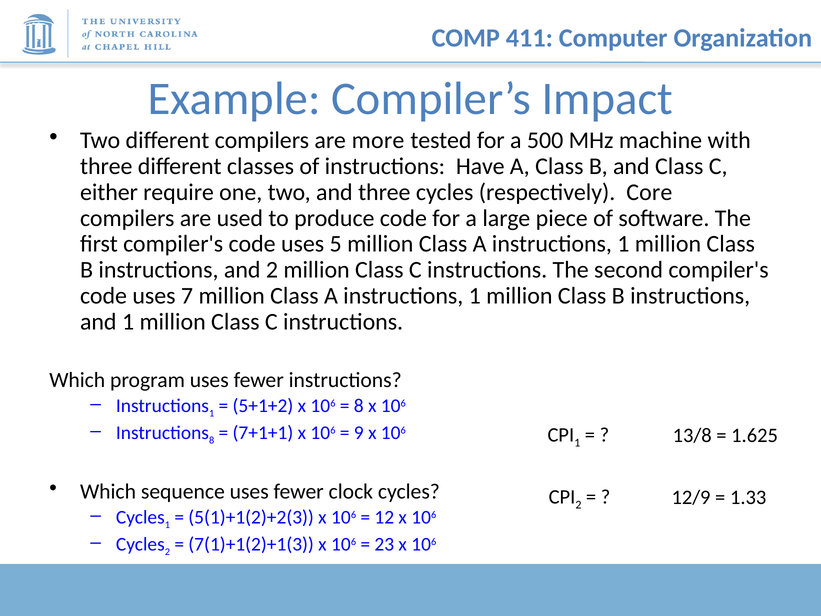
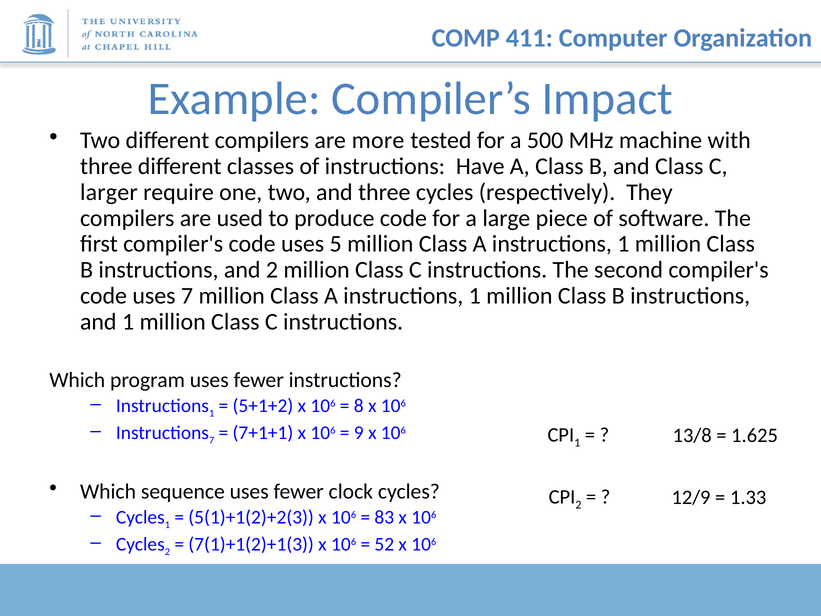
either: either -> larger (109, 192)
Core: Core -> They (649, 192)
Instructions 8: 8 -> 7 (212, 440)
12: 12 -> 83 (384, 517)
23: 23 -> 52 (384, 544)
